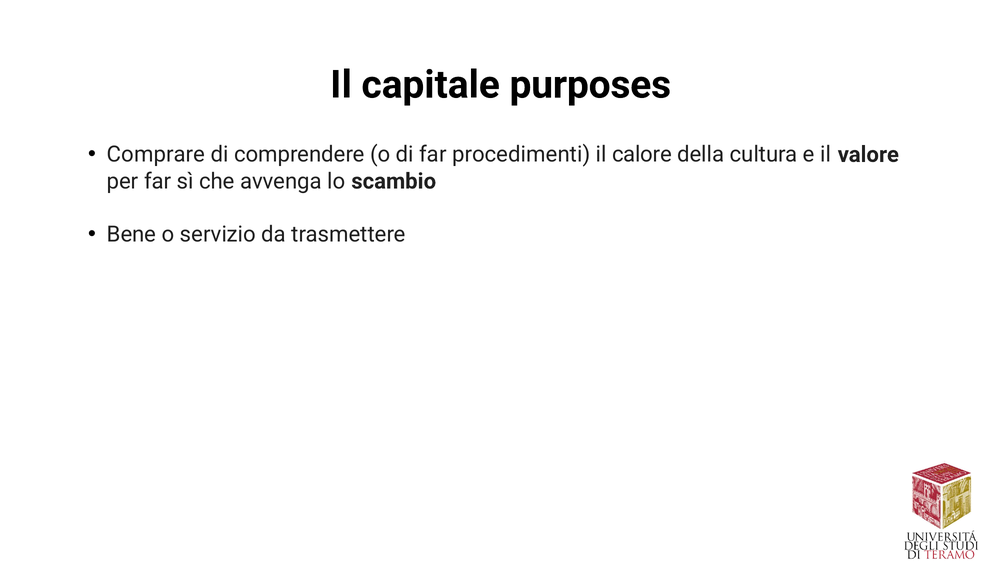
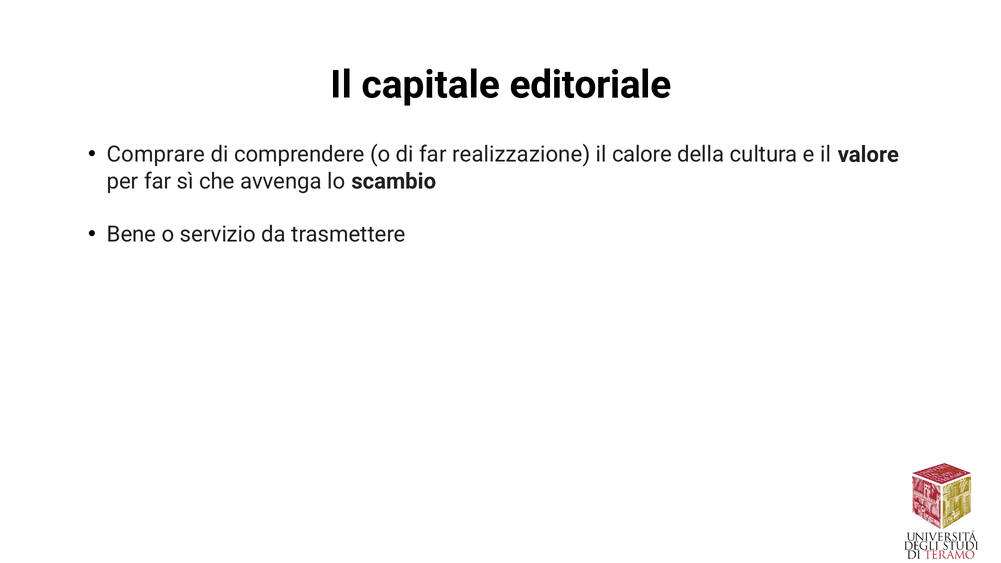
purposes: purposes -> editoriale (590, 85)
procedimenti: procedimenti -> realizzazione (521, 155)
